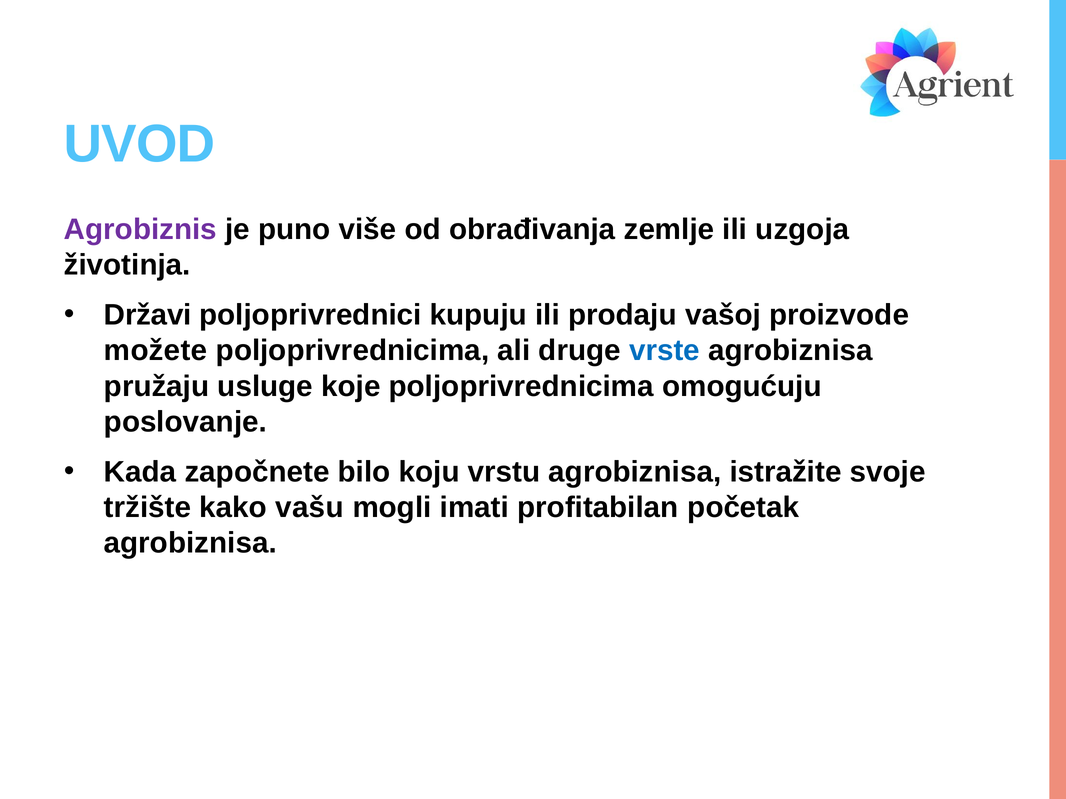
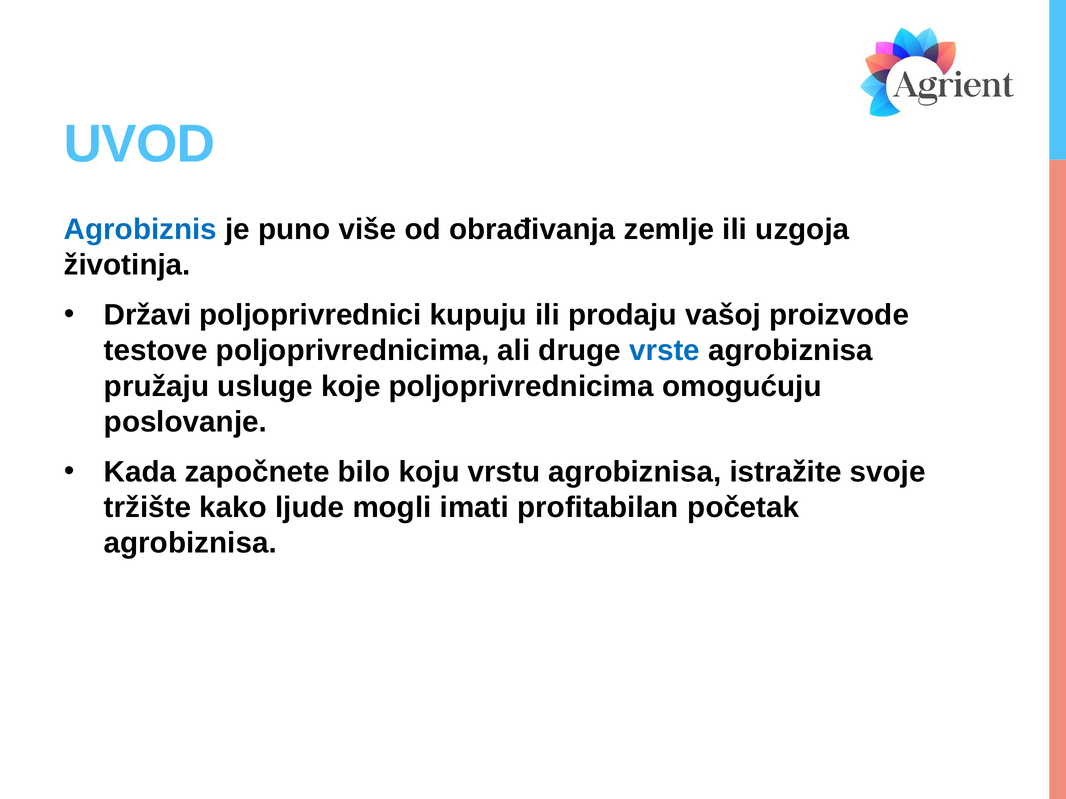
Agrobiznis colour: purple -> blue (140, 229)
možete: možete -> testove (156, 351)
vašu: vašu -> ljude (310, 508)
